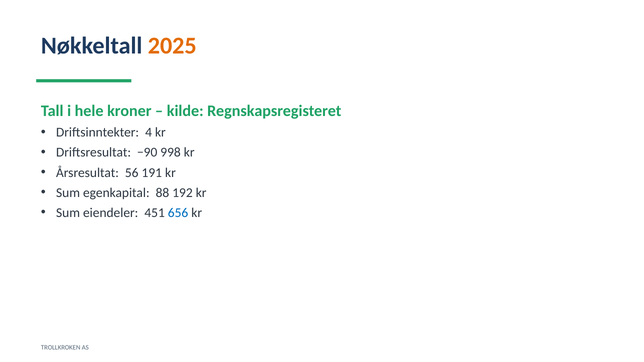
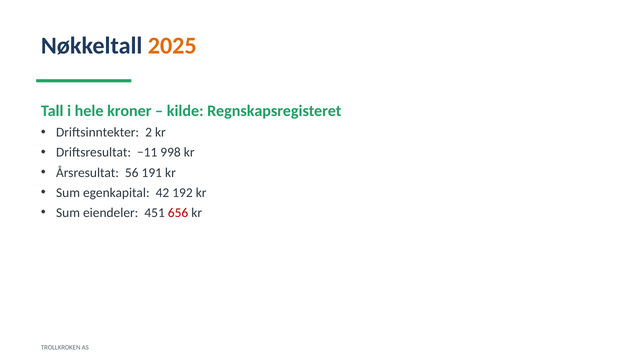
4: 4 -> 2 (149, 132)
−90: −90 -> −11 (147, 153)
88: 88 -> 42 (162, 193)
656 colour: blue -> red (178, 213)
